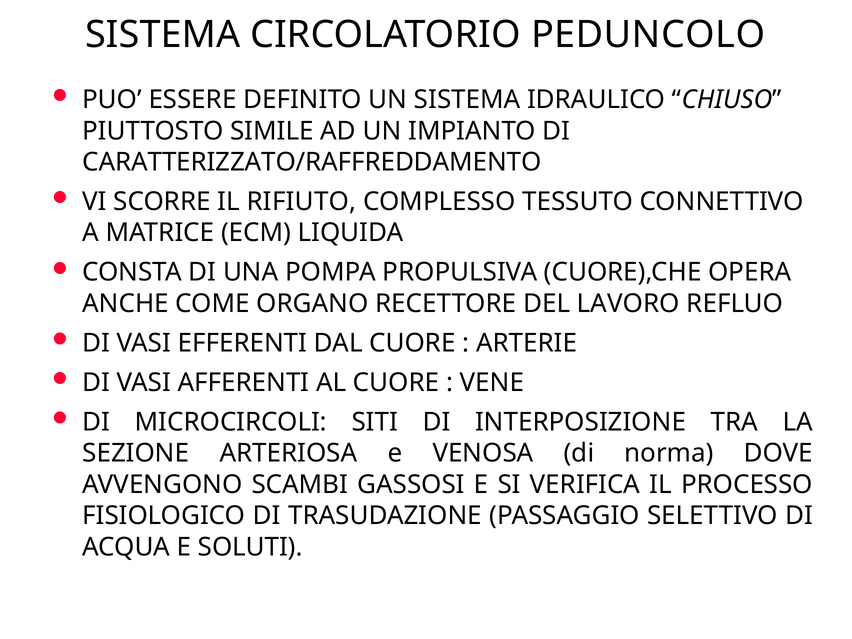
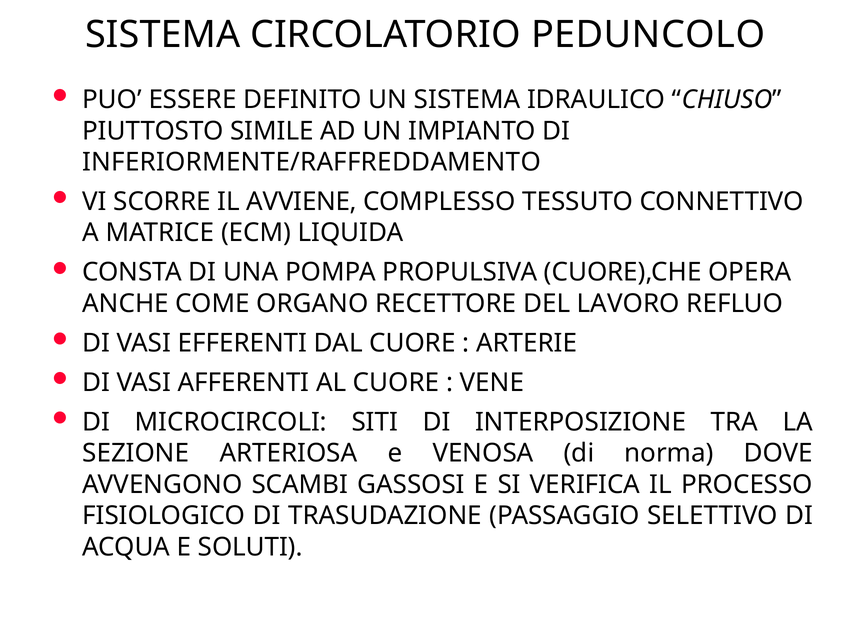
CARATTERIZZATO/RAFFREDDAMENTO: CARATTERIZZATO/RAFFREDDAMENTO -> INFERIORMENTE/RAFFREDDAMENTO (312, 162)
RIFIUTO: RIFIUTO -> AVVIENE (302, 202)
